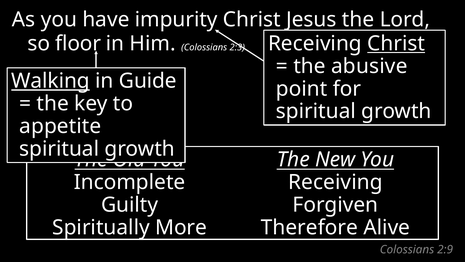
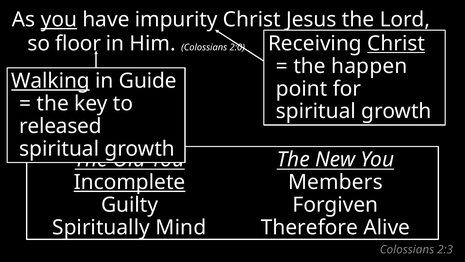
you underline: none -> present (59, 20)
2:3: 2:3 -> 2:0 (237, 47)
abusive: abusive -> happen (369, 66)
appetite: appetite -> released (60, 126)
Incomplete underline: none -> present (130, 182)
Receiving: Receiving -> Members (335, 182)
More: More -> Mind (181, 227)
2:9: 2:9 -> 2:3 (445, 249)
